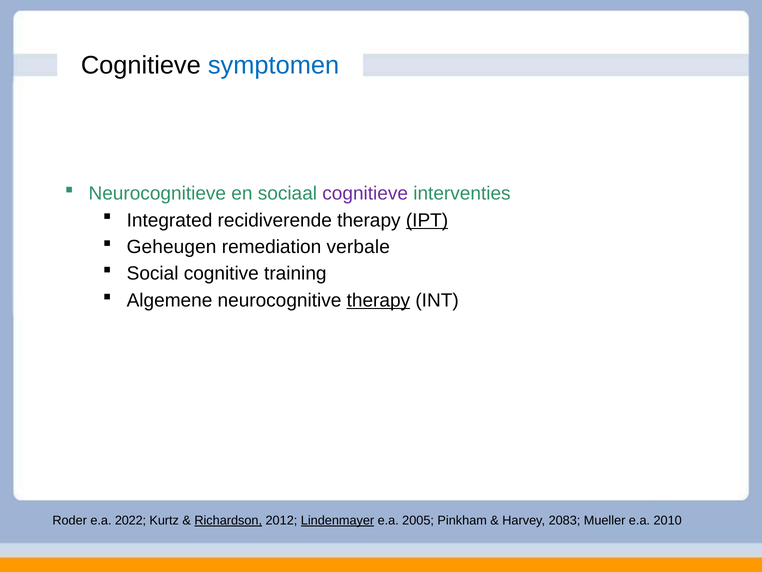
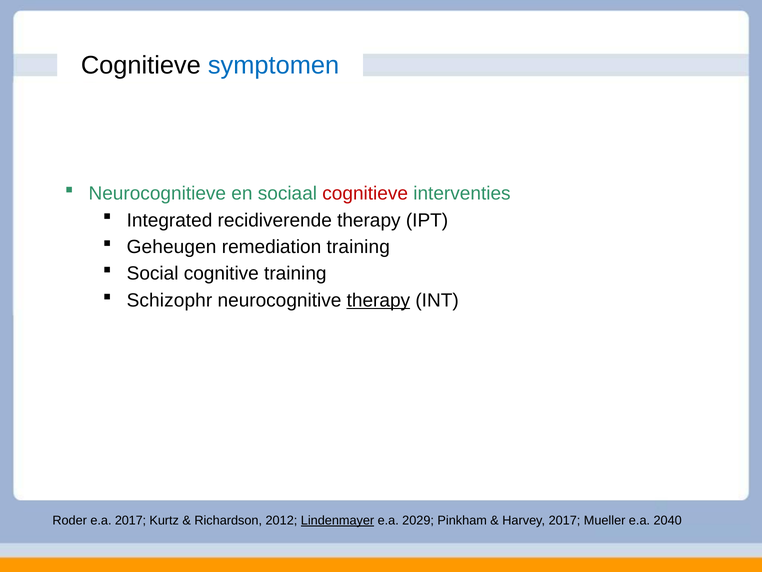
cognitieve colour: purple -> red (365, 193)
IPT underline: present -> none (427, 220)
remediation verbale: verbale -> training (358, 247)
Algemene: Algemene -> Schizophr (169, 300)
e.a 2022: 2022 -> 2017 (130, 520)
Richardson underline: present -> none (228, 520)
2005: 2005 -> 2029 (418, 520)
Harvey 2083: 2083 -> 2017 (564, 520)
2010: 2010 -> 2040 (668, 520)
